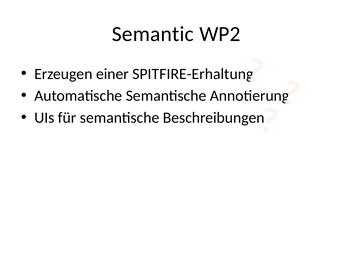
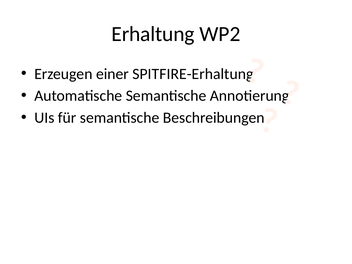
Semantic: Semantic -> Erhaltung (153, 34)
